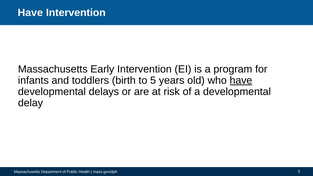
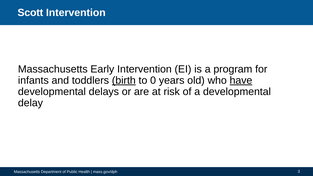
Have: Have -> Scott (30, 13)
birth underline: none -> present (124, 80)
5: 5 -> 0 (153, 80)
